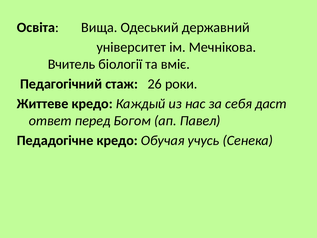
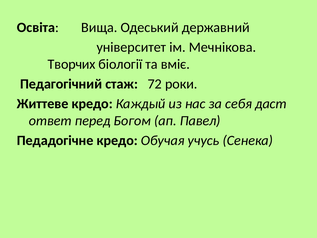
Вчитель: Вчитель -> Творчих (72, 64)
26: 26 -> 72 (155, 84)
